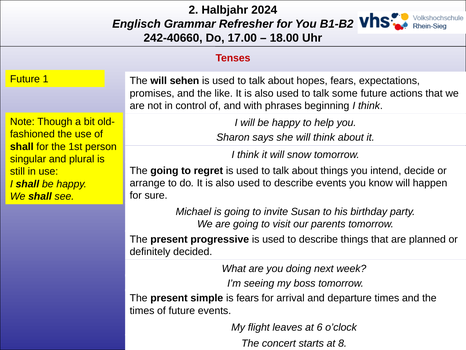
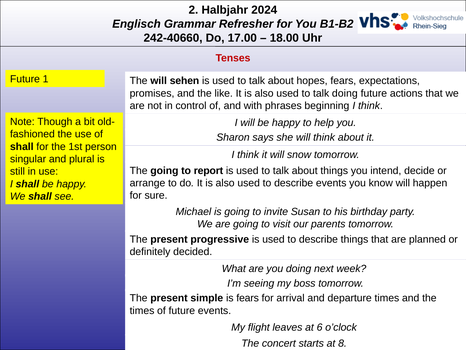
talk some: some -> doing (345, 93)
regret: regret -> report (208, 170)
